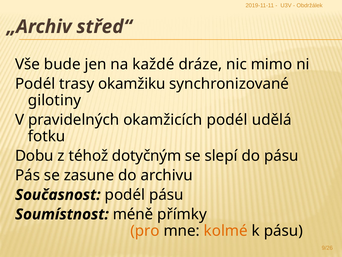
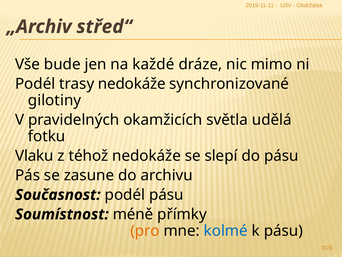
trasy okamžiku: okamžiku -> nedokáže (132, 84)
okamžicích podél: podél -> světla (227, 120)
Dobu: Dobu -> Vlaku (34, 156)
téhož dotyčným: dotyčným -> nedokáže (146, 156)
kolmé colour: orange -> blue (226, 230)
